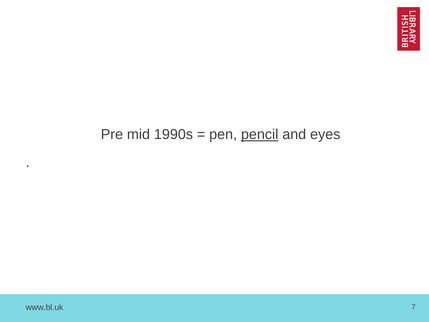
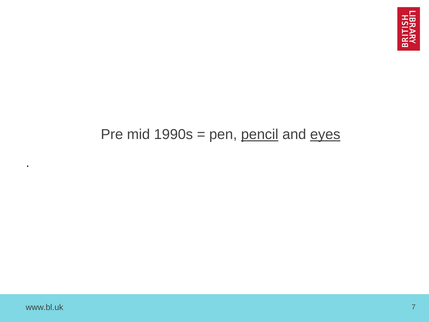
eyes underline: none -> present (325, 134)
